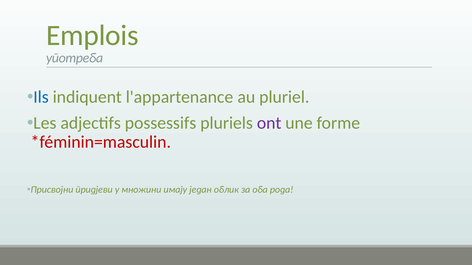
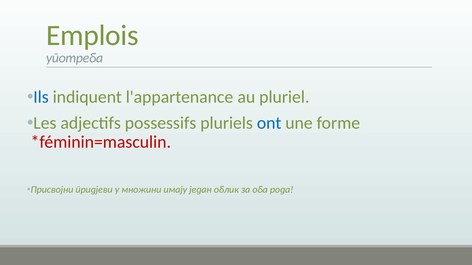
ont colour: purple -> blue (269, 123)
